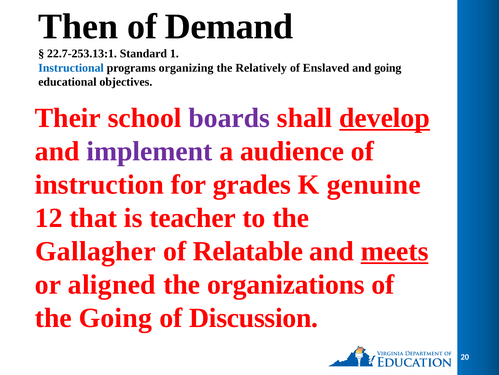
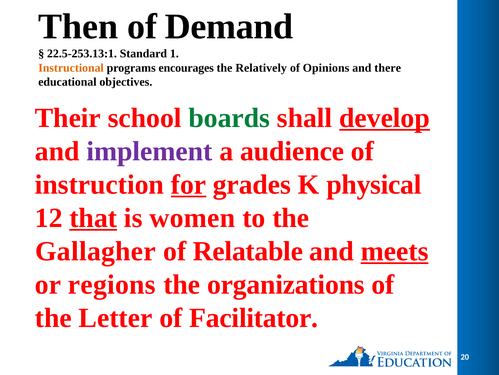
22.7-253.13:1: 22.7-253.13:1 -> 22.5-253.13:1 (82, 54)
Instructional colour: blue -> orange (71, 68)
organizing: organizing -> encourages (186, 68)
Enslaved: Enslaved -> Opinions (326, 68)
and going: going -> there (388, 68)
boards colour: purple -> green (229, 118)
for underline: none -> present (189, 184)
genuine: genuine -> physical (374, 184)
that underline: none -> present (93, 217)
teacher: teacher -> women (192, 217)
aligned: aligned -> regions (112, 284)
the Going: Going -> Letter (116, 317)
Discussion: Discussion -> Facilitator (254, 317)
